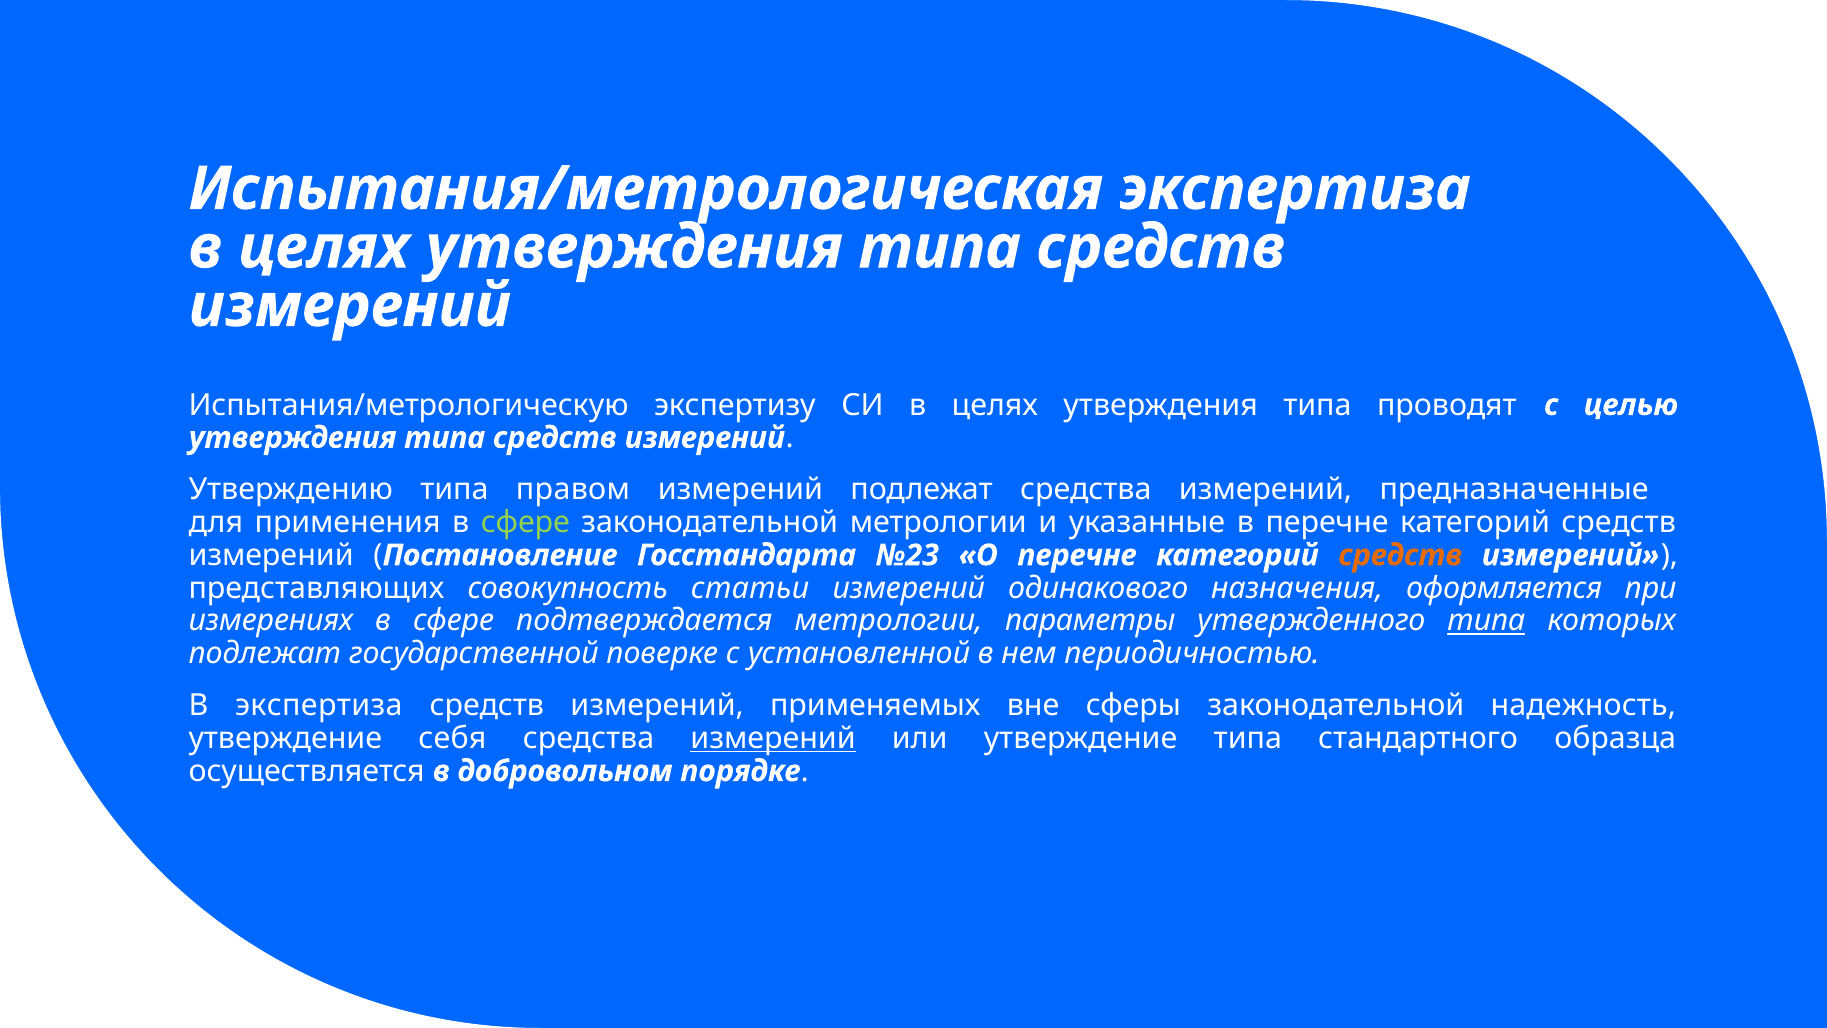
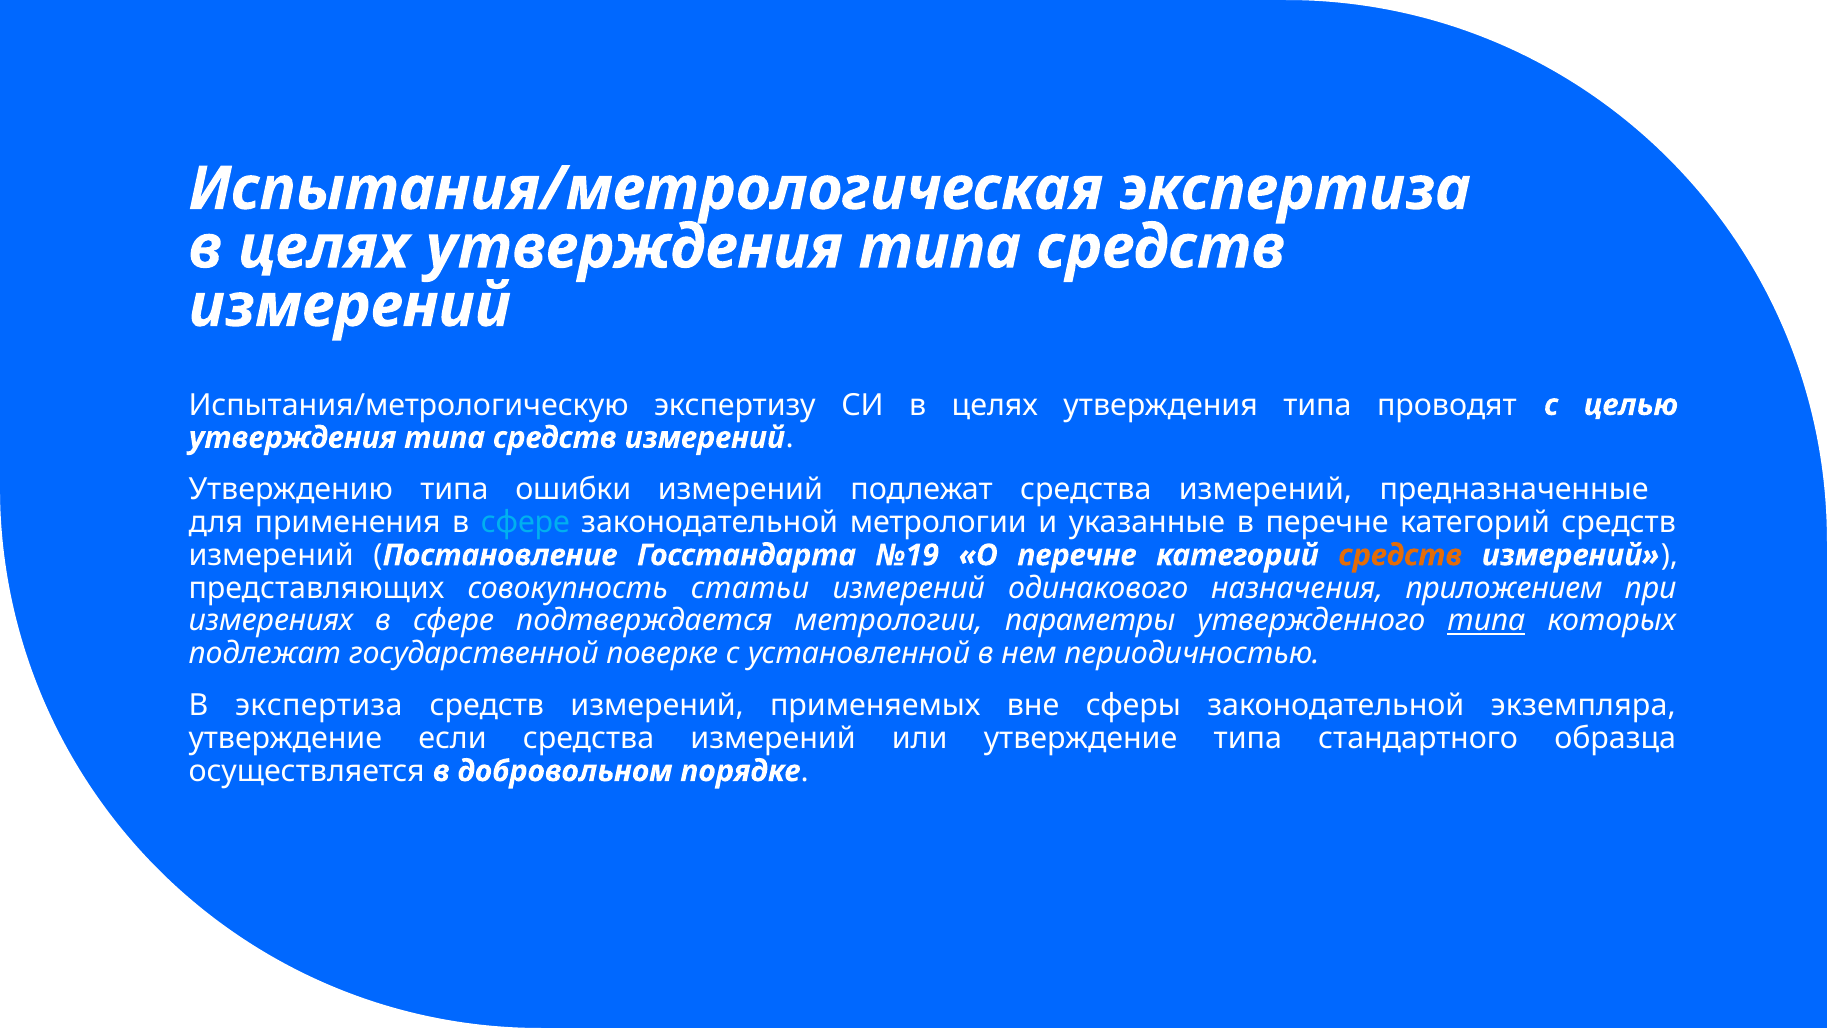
правом: правом -> ошибки (573, 490)
сфере colour: light green -> light blue (525, 522)
№23: №23 -> №19 (907, 555)
оформляется: оформляется -> приложением (1504, 588)
надежность: надежность -> экземпляра (1583, 705)
себя: себя -> если (453, 738)
измерений underline: present -> none (773, 738)
